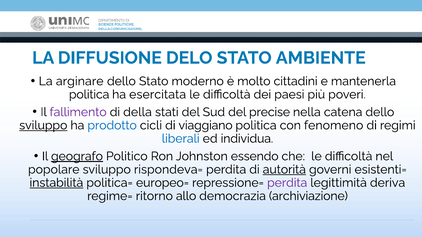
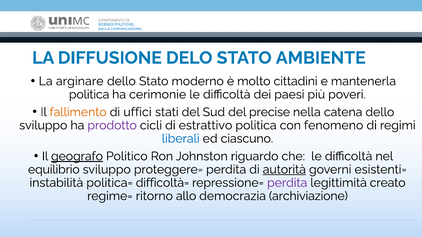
esercitata: esercitata -> cerimonie (158, 95)
fallimento colour: purple -> orange (78, 112)
della: della -> uffici (137, 112)
sviluppo underline: present -> none (43, 126)
prodotto colour: blue -> purple (112, 126)
viaggiano: viaggiano -> estrattivo (205, 126)
individua: individua -> ciascuno (247, 139)
essendo: essendo -> riguardo (255, 156)
popolare: popolare -> equilibrio (54, 170)
rispondeva=: rispondeva= -> proteggere= (169, 170)
instabilità underline: present -> none (56, 183)
europeo=: europeo= -> difficoltà= (163, 183)
deriva: deriva -> creato (388, 183)
